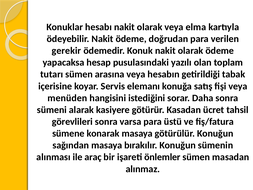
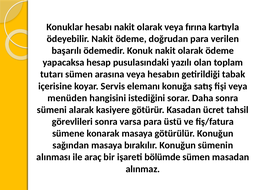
elma: elma -> fırına (196, 27)
gerekir: gerekir -> başarılı (66, 51)
önlemler: önlemler -> bölümde (162, 157)
